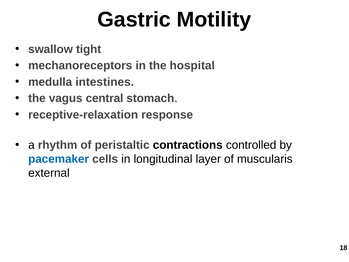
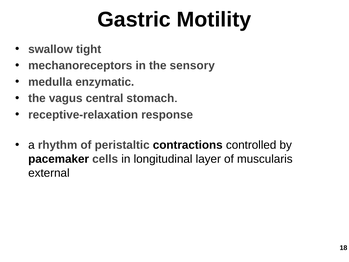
hospital: hospital -> sensory (192, 65)
intestines: intestines -> enzymatic (105, 82)
pacemaker colour: blue -> black (59, 159)
